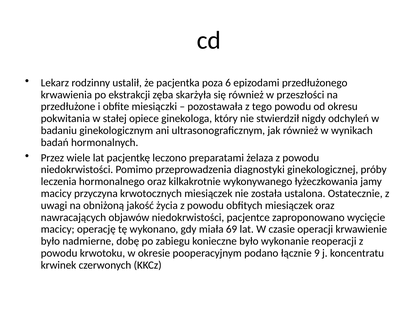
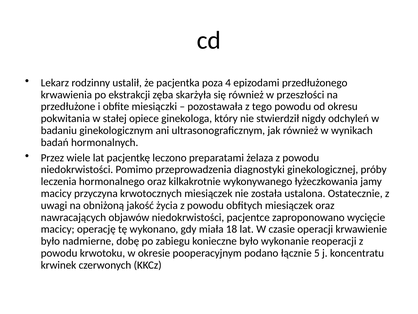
6: 6 -> 4 (228, 83)
69: 69 -> 18 (232, 229)
9: 9 -> 5 (317, 253)
